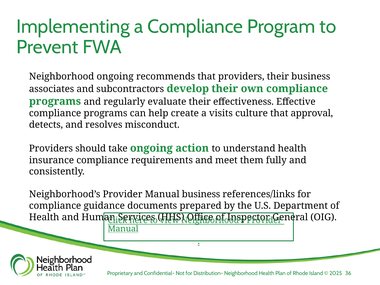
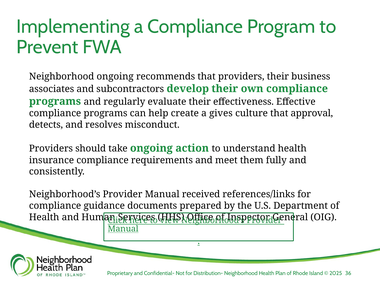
visits: visits -> gives (221, 113)
Manual business: business -> received (201, 194)
